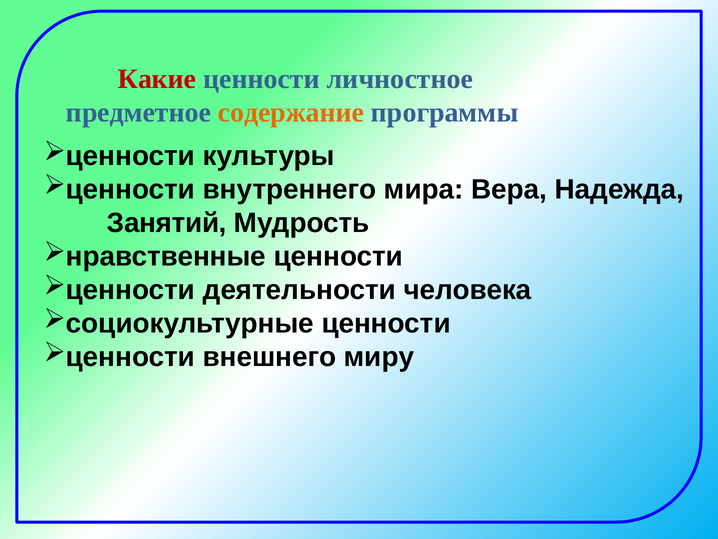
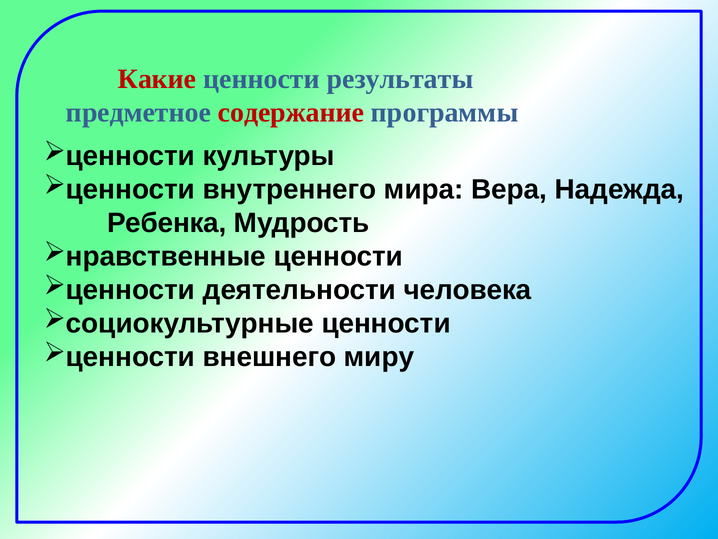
личностное: личностное -> результаты (400, 79)
содержание colour: orange -> red (291, 112)
Занятий: Занятий -> Ребенка (167, 223)
